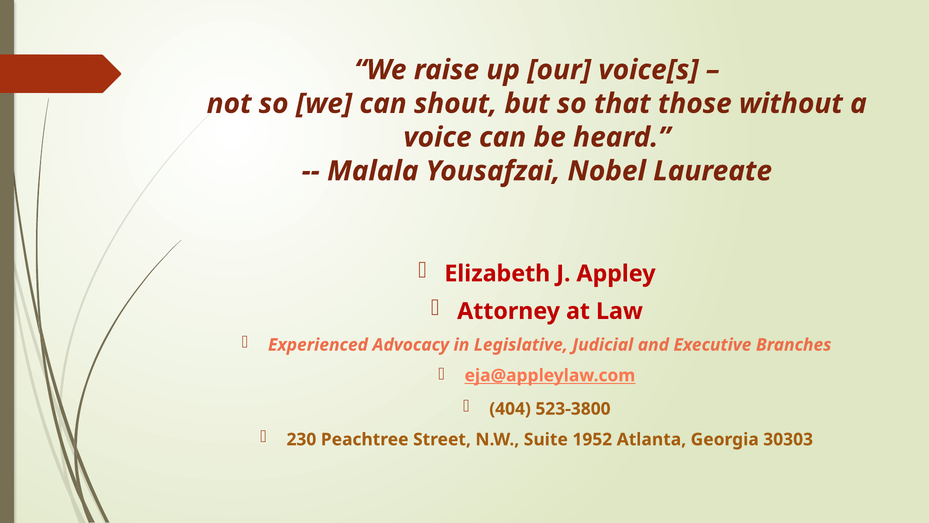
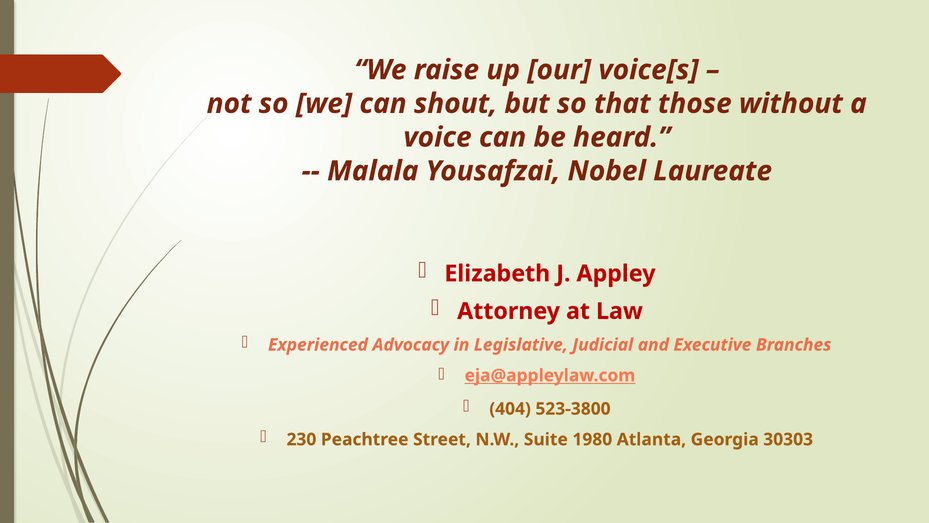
1952: 1952 -> 1980 (592, 439)
